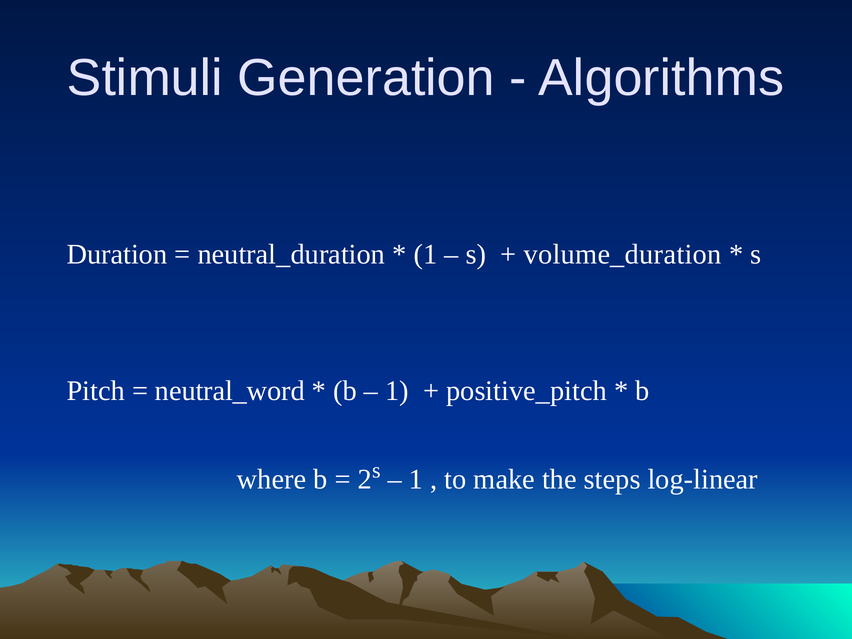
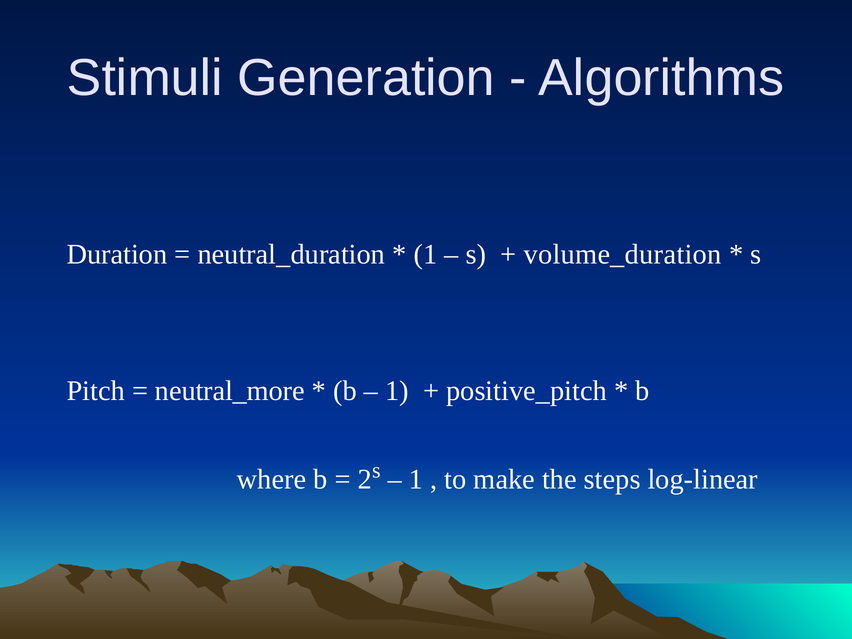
neutral_word: neutral_word -> neutral_more (230, 391)
